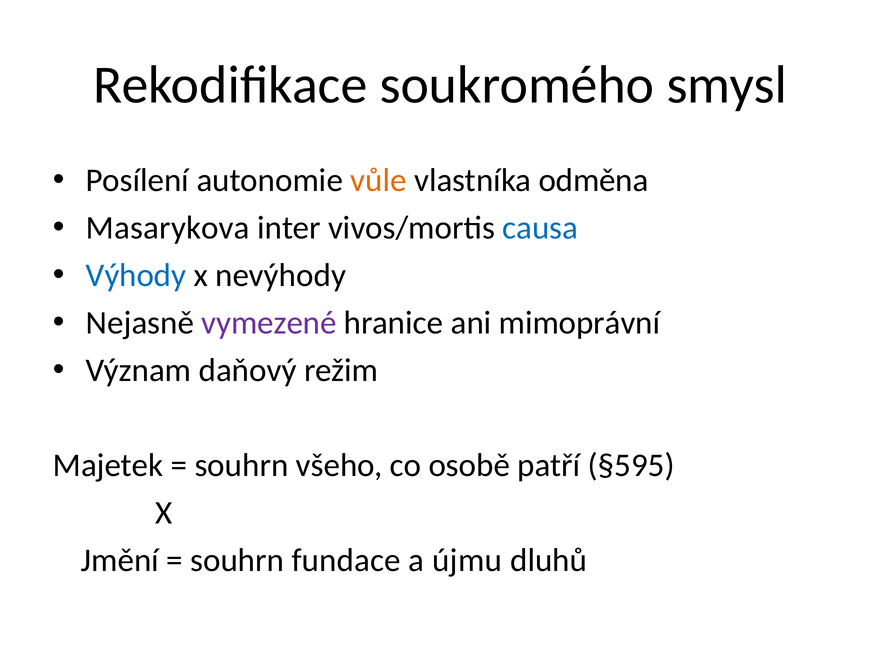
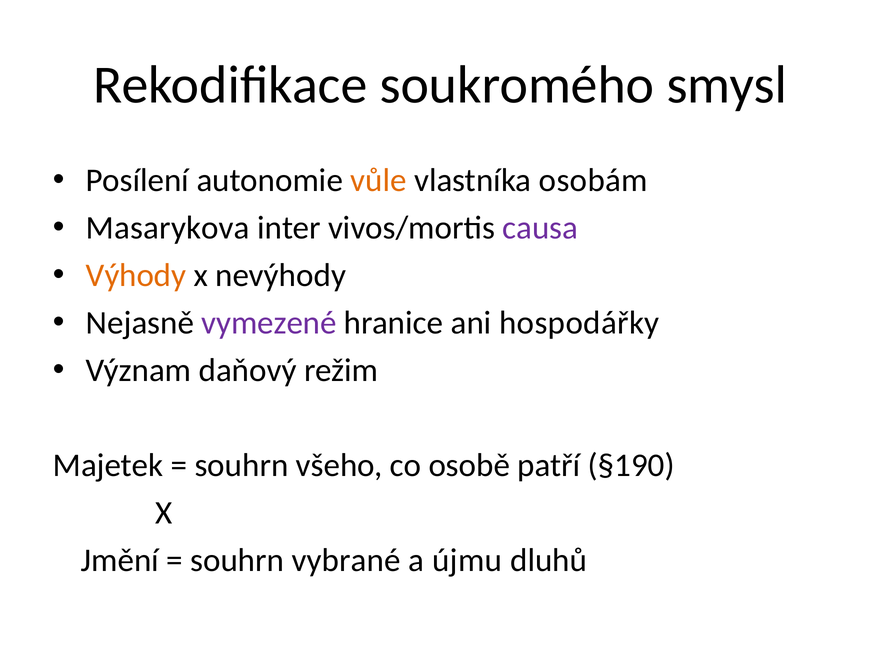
odměna: odměna -> osobám (593, 181)
causa colour: blue -> purple (540, 228)
Výhody colour: blue -> orange (136, 276)
mimoprávní: mimoprávní -> hospodářky (579, 323)
§595: §595 -> §190 (631, 466)
fundace: fundace -> vybrané (346, 561)
